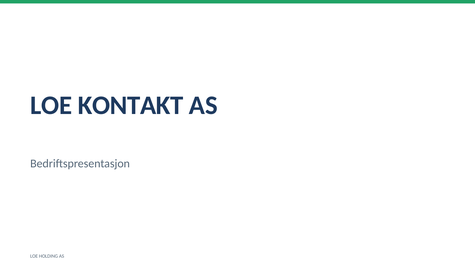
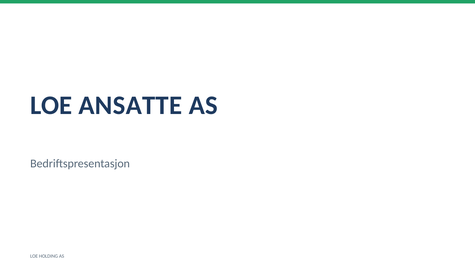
KONTAKT: KONTAKT -> ANSATTE (130, 105)
